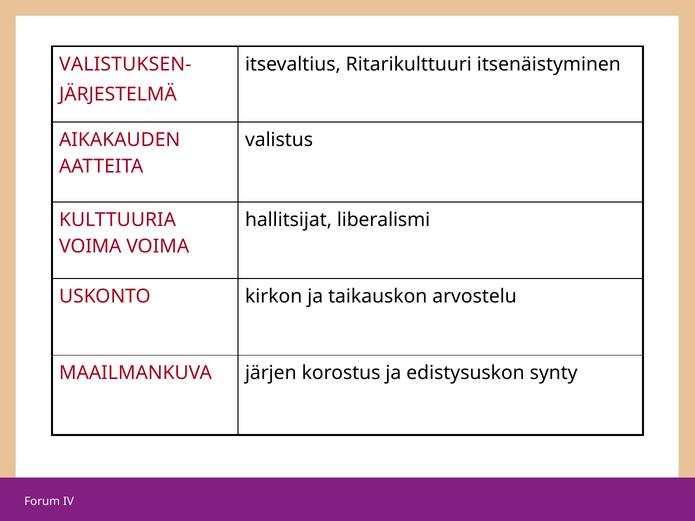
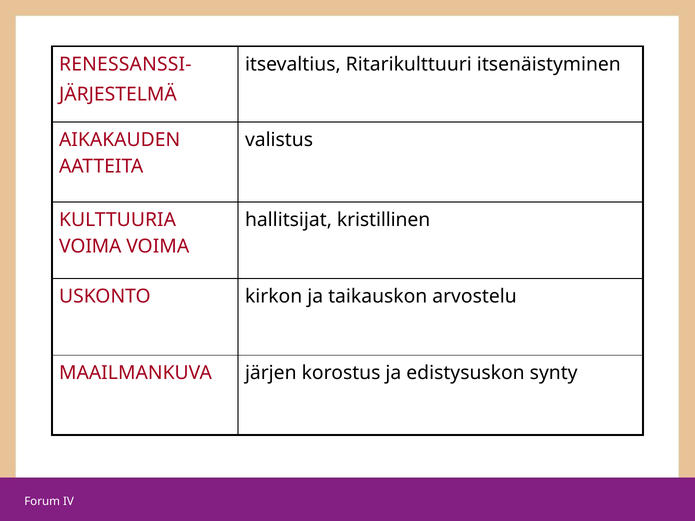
VALISTUKSEN-: VALISTUKSEN- -> RENESSANSSI- (125, 64)
liberalismi: liberalismi -> kristillinen (384, 220)
